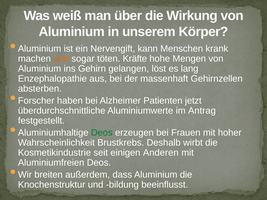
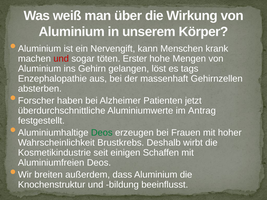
und colour: orange -> red (61, 59)
Kräfte: Kräfte -> Erster (135, 59)
lang: lang -> tags (190, 69)
Anderen: Anderen -> Schaffen (161, 153)
